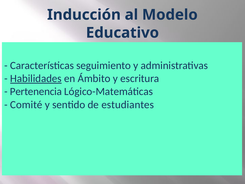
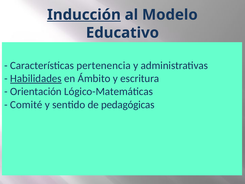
Inducción underline: none -> present (84, 15)
seguimiento: seguimiento -> pertenencia (104, 65)
Pertenencia: Pertenencia -> Orientación (36, 91)
estudiantes: estudiantes -> pedagógicas (128, 105)
